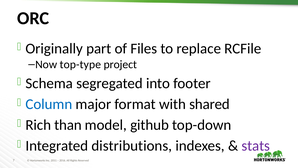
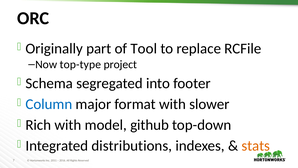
Files: Files -> Tool (144, 48)
shared: shared -> slower (209, 104)
Rich than: than -> with (68, 125)
stats colour: purple -> orange (256, 145)
